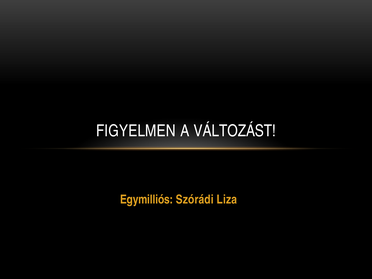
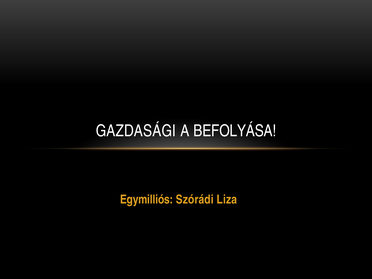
FIGYELMEN: FIGYELMEN -> GAZDASÁGI (136, 131)
VÁLTOZÁST: VÁLTOZÁST -> BEFOLYÁSA (235, 131)
